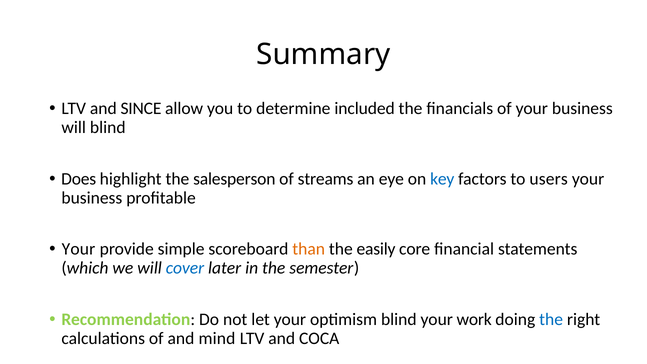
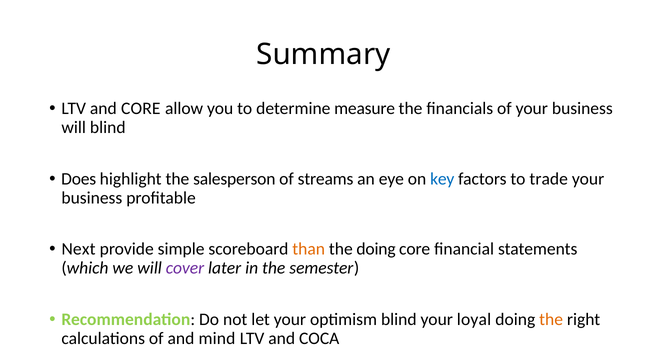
and SINCE: SINCE -> CORE (141, 109)
included: included -> measure (365, 109)
users: users -> trade (549, 179)
Your: Your -> Next (79, 249)
the easily: easily -> doing (376, 249)
cover colour: blue -> purple (185, 268)
work: work -> loyal (474, 319)
the colour: blue -> orange (551, 319)
